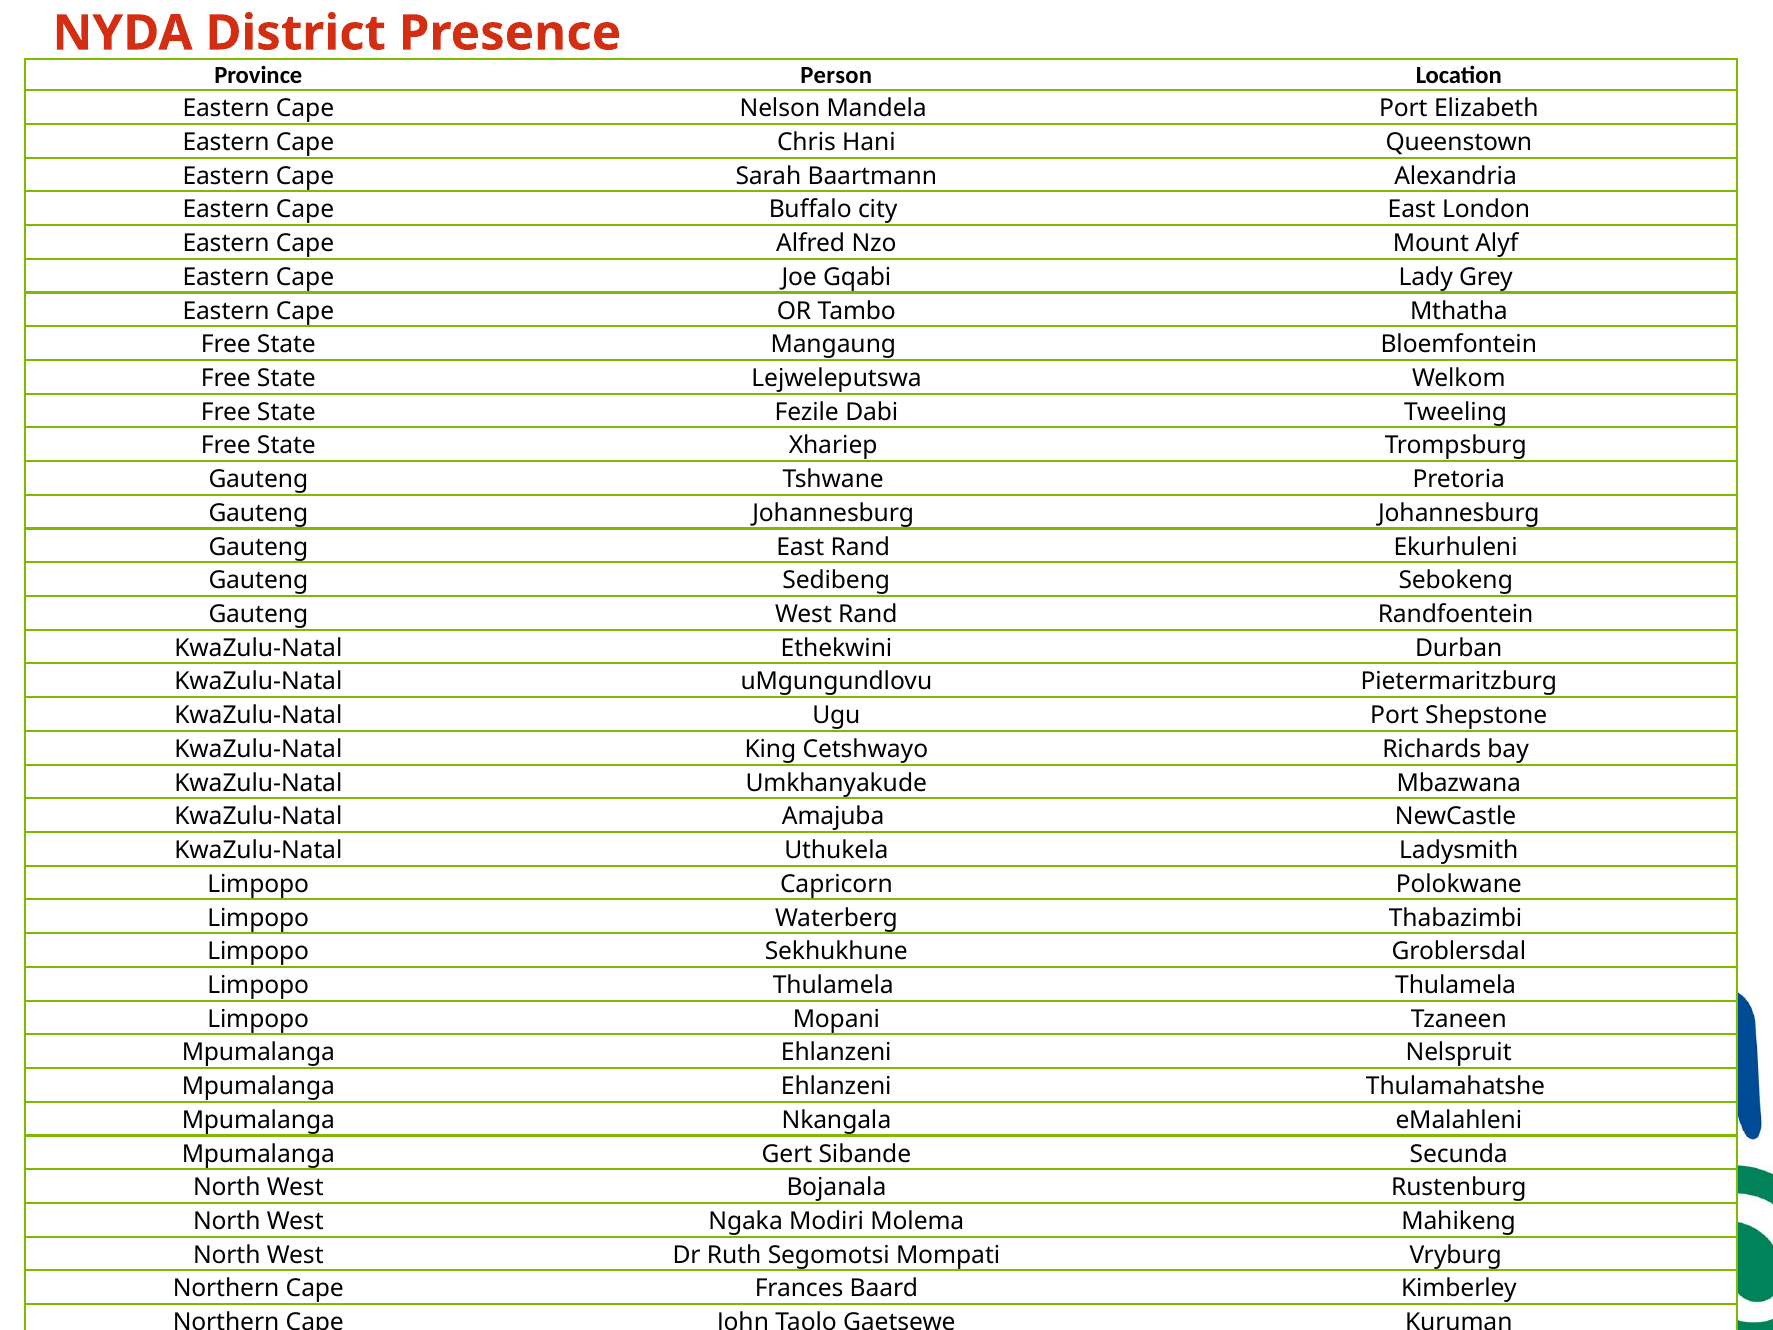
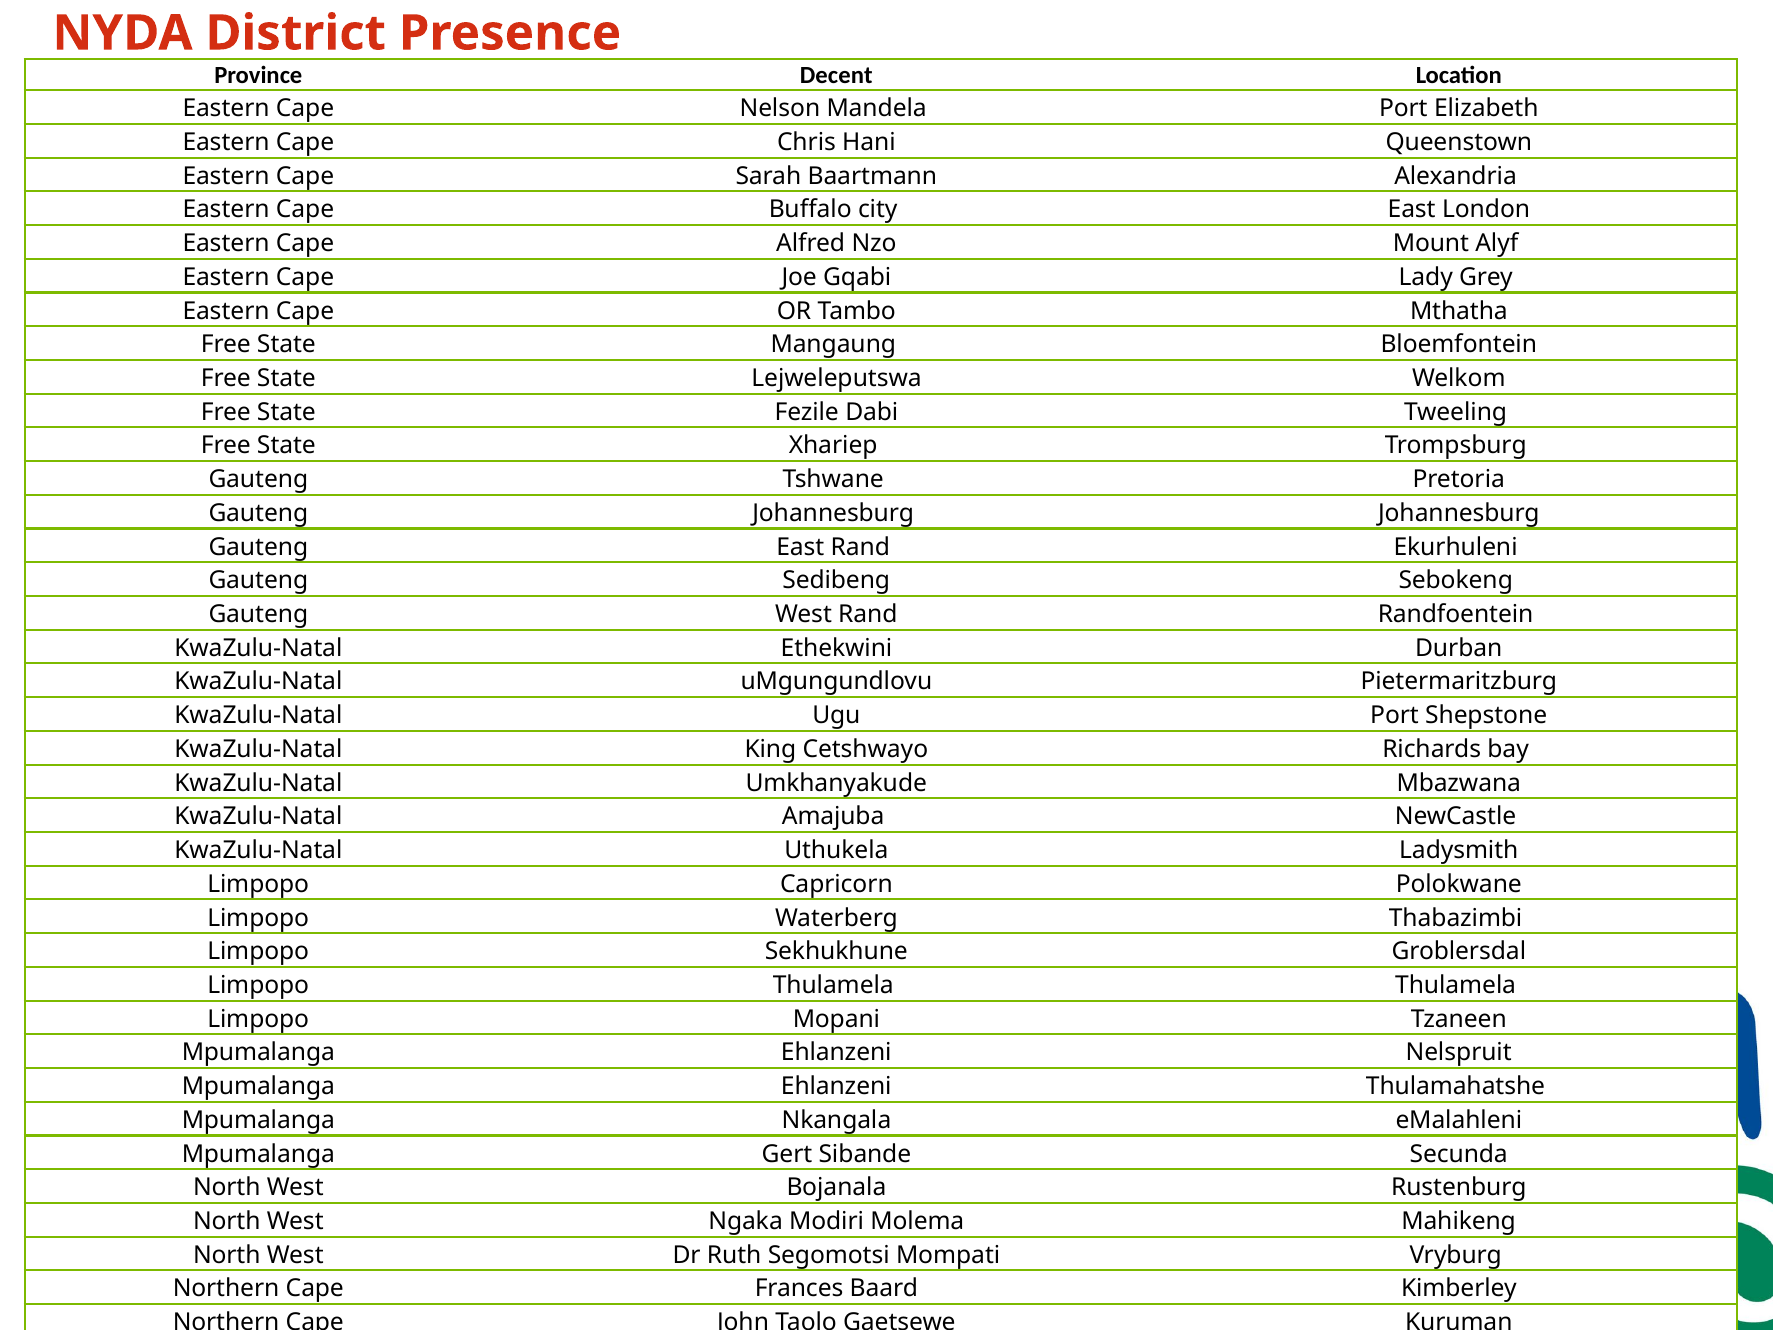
Person: Person -> Decent (836, 75)
